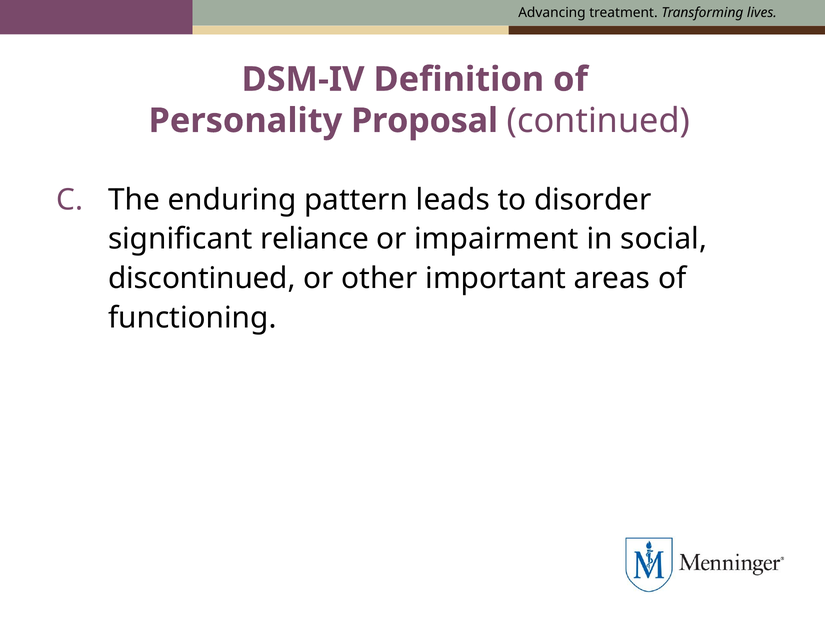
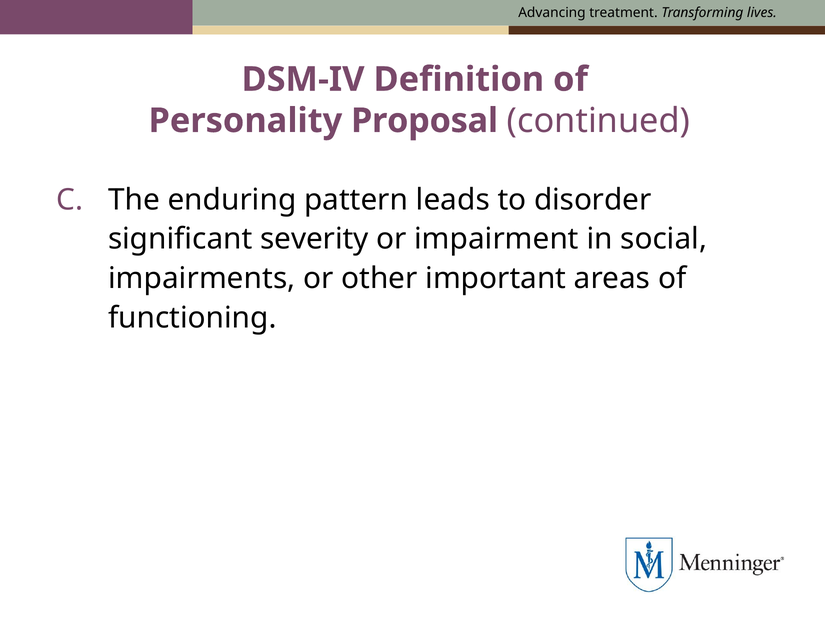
reliance: reliance -> severity (314, 239)
discontinued: discontinued -> impairments (202, 278)
